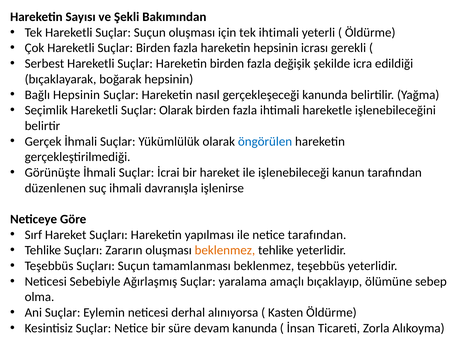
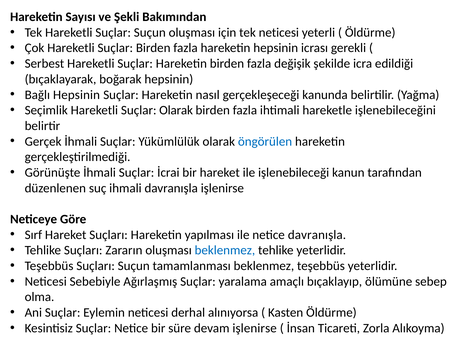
tek ihtimali: ihtimali -> neticesi (279, 33)
netice tarafından: tarafından -> davranışla (317, 235)
beklenmez colour: orange -> blue (225, 251)
devam kanunda: kanunda -> işlenirse (255, 328)
